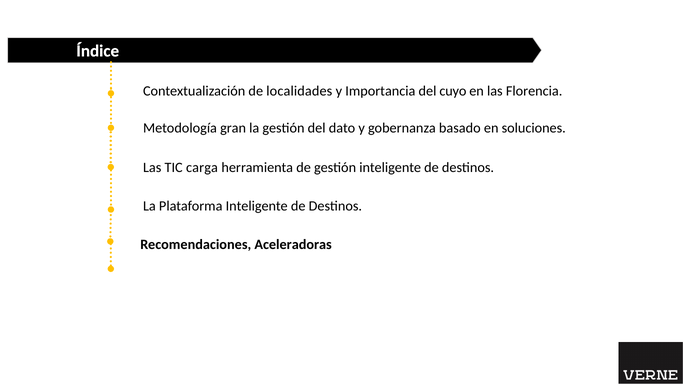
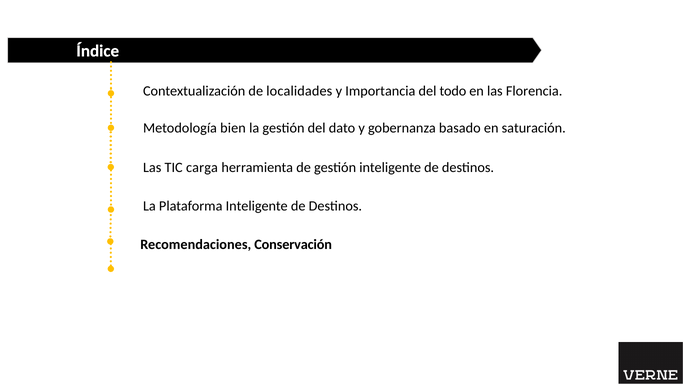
cuyo: cuyo -> todo (453, 91)
gran: gran -> bien (233, 128)
soluciones: soluciones -> saturación (534, 128)
Aceleradoras: Aceleradoras -> Conservación (293, 244)
